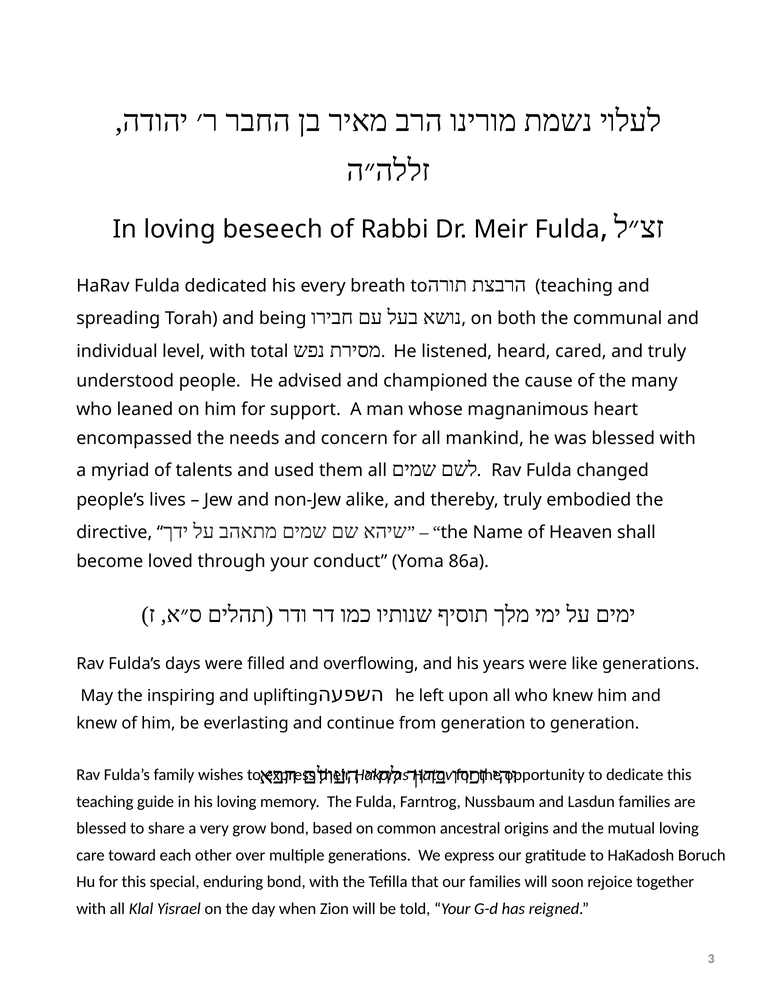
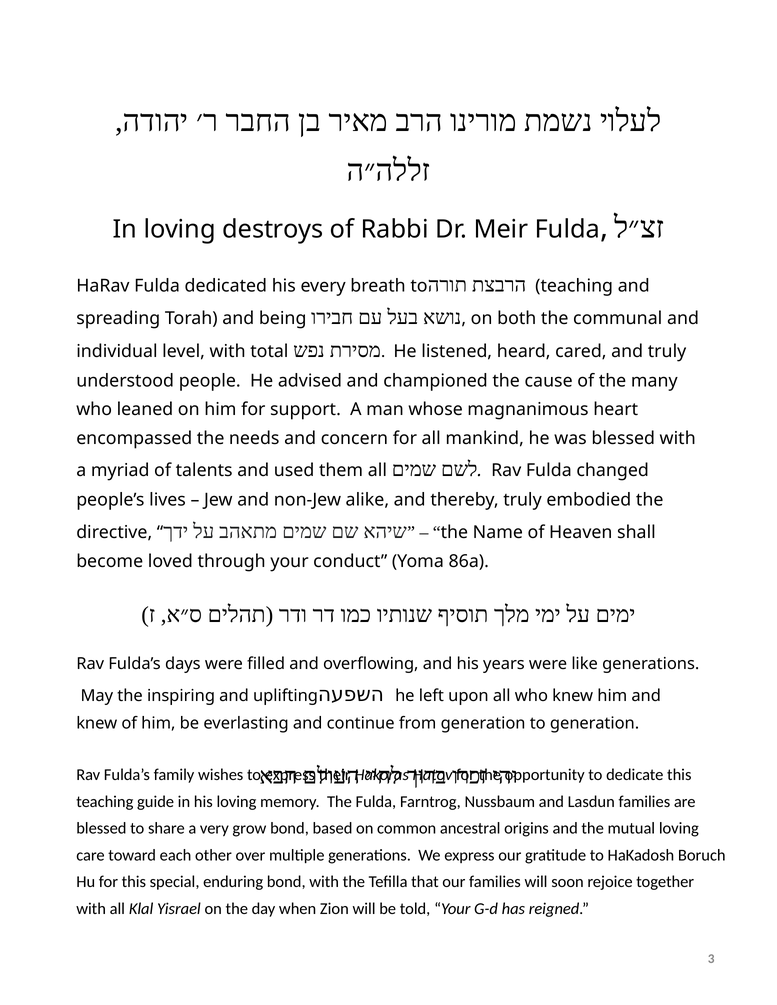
beseech: beseech -> destroys (273, 229)
